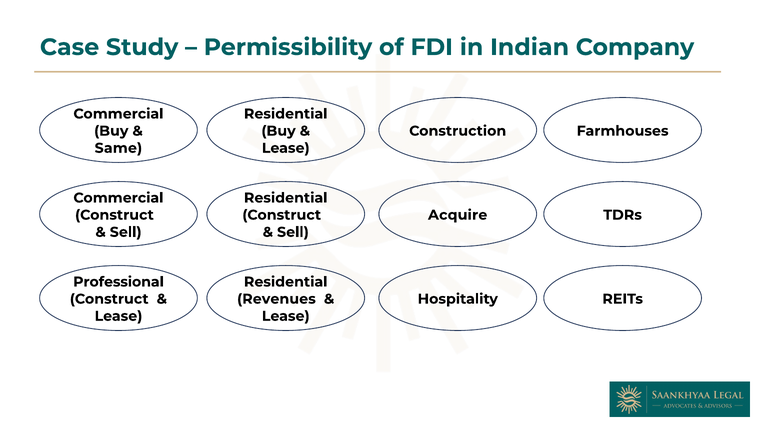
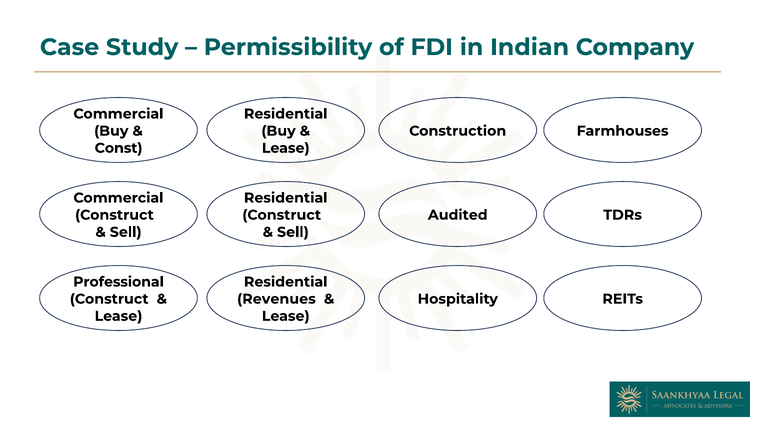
Same: Same -> Const (119, 148)
Acquire: Acquire -> Audited (458, 215)
